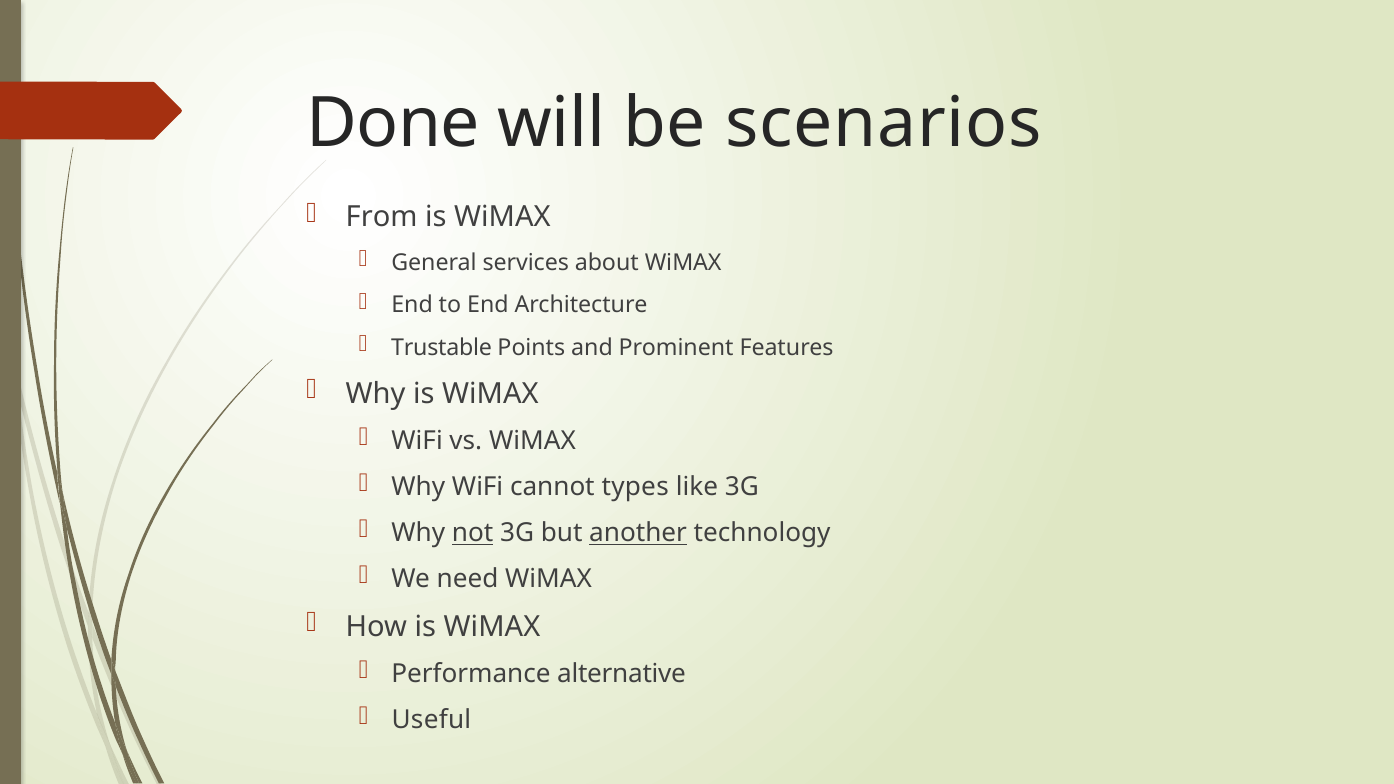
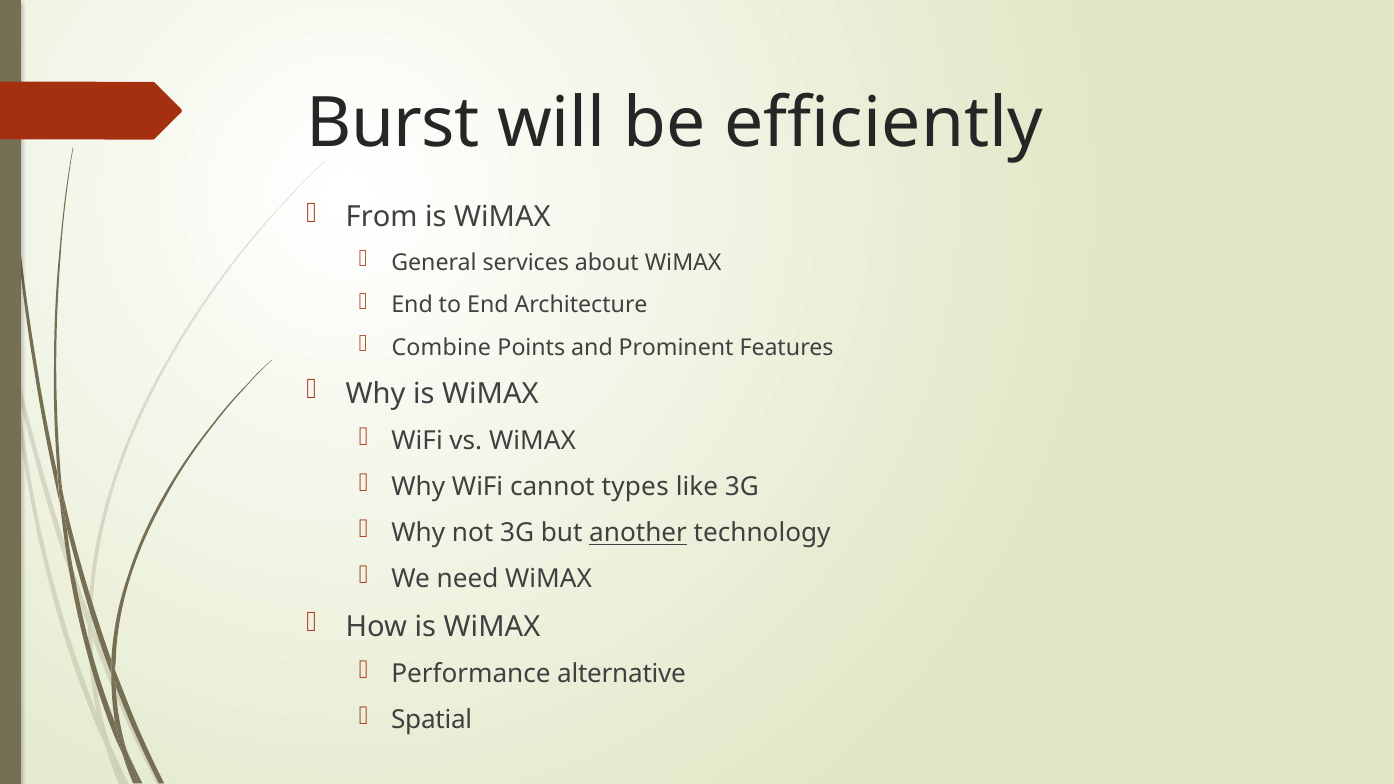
Done: Done -> Burst (393, 123)
scenarios: scenarios -> efficiently (884, 123)
Trustable: Trustable -> Combine (441, 348)
not underline: present -> none (473, 533)
Useful: Useful -> Spatial (432, 720)
